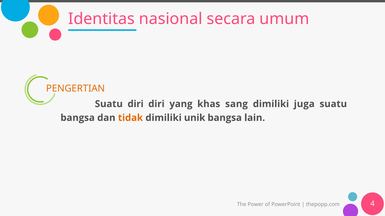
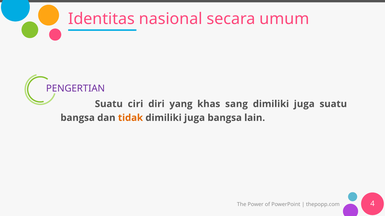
PENGERTIAN colour: orange -> purple (75, 89)
Suatu diri: diri -> ciri (135, 104)
unik: unik -> juga (195, 118)
